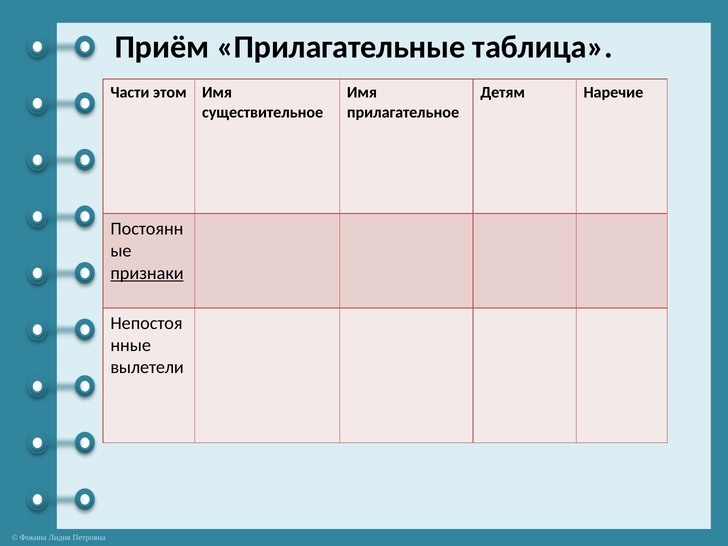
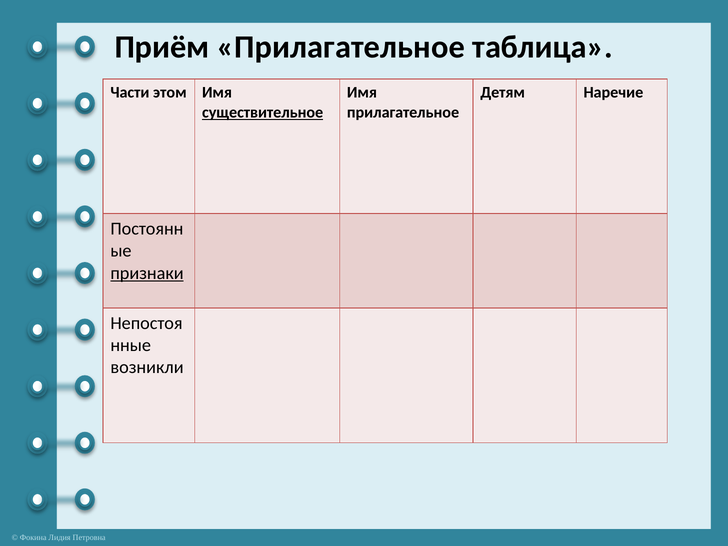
Приём Прилагательные: Прилагательные -> Прилагательное (341, 47)
существительное underline: none -> present (263, 112)
вылетели: вылетели -> возникли (147, 367)
